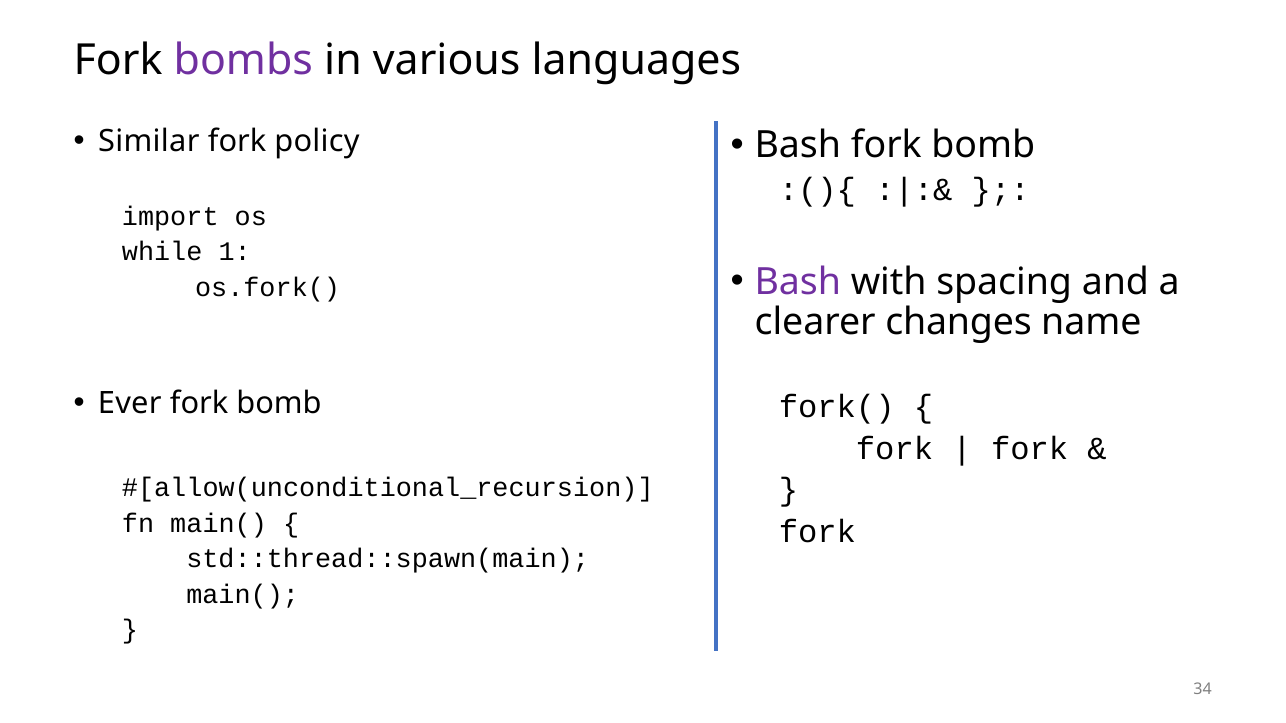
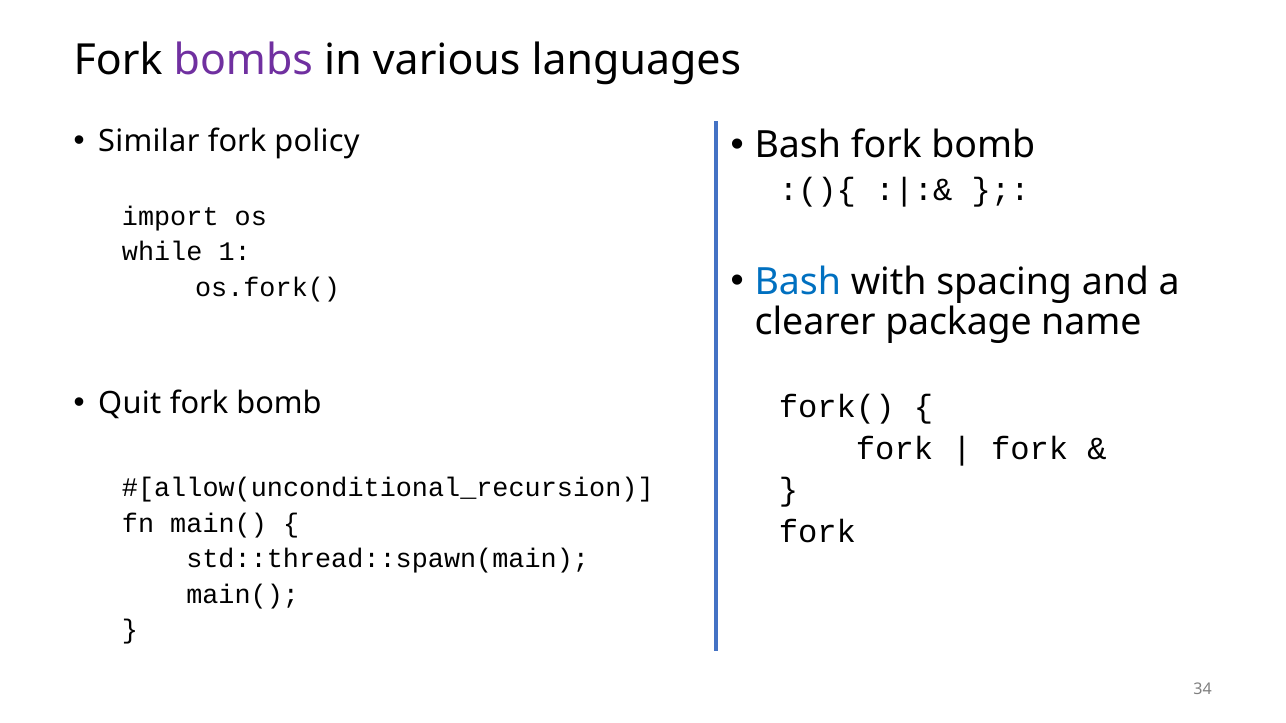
Bash colour: purple -> blue (798, 282)
changes: changes -> package (959, 323)
Ever: Ever -> Quit (130, 404)
